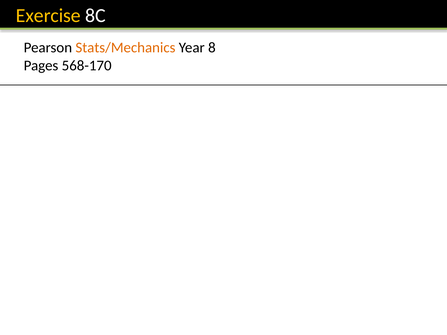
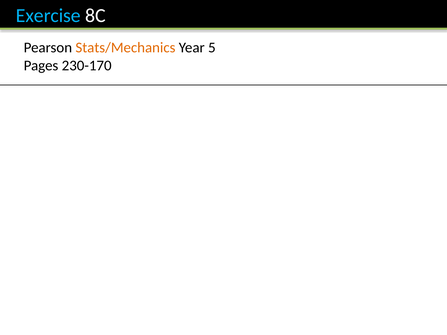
Exercise colour: yellow -> light blue (48, 16)
8: 8 -> 5 (212, 48)
568-170: 568-170 -> 230-170 (87, 66)
